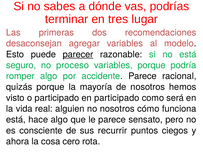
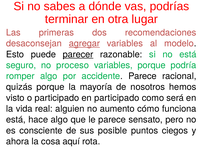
tres: tres -> otra (118, 19)
agregar underline: none -> present (84, 43)
no nosotros: nosotros -> aumento (117, 108)
recurrir: recurrir -> posible (113, 130)
cero: cero -> aquí (71, 141)
